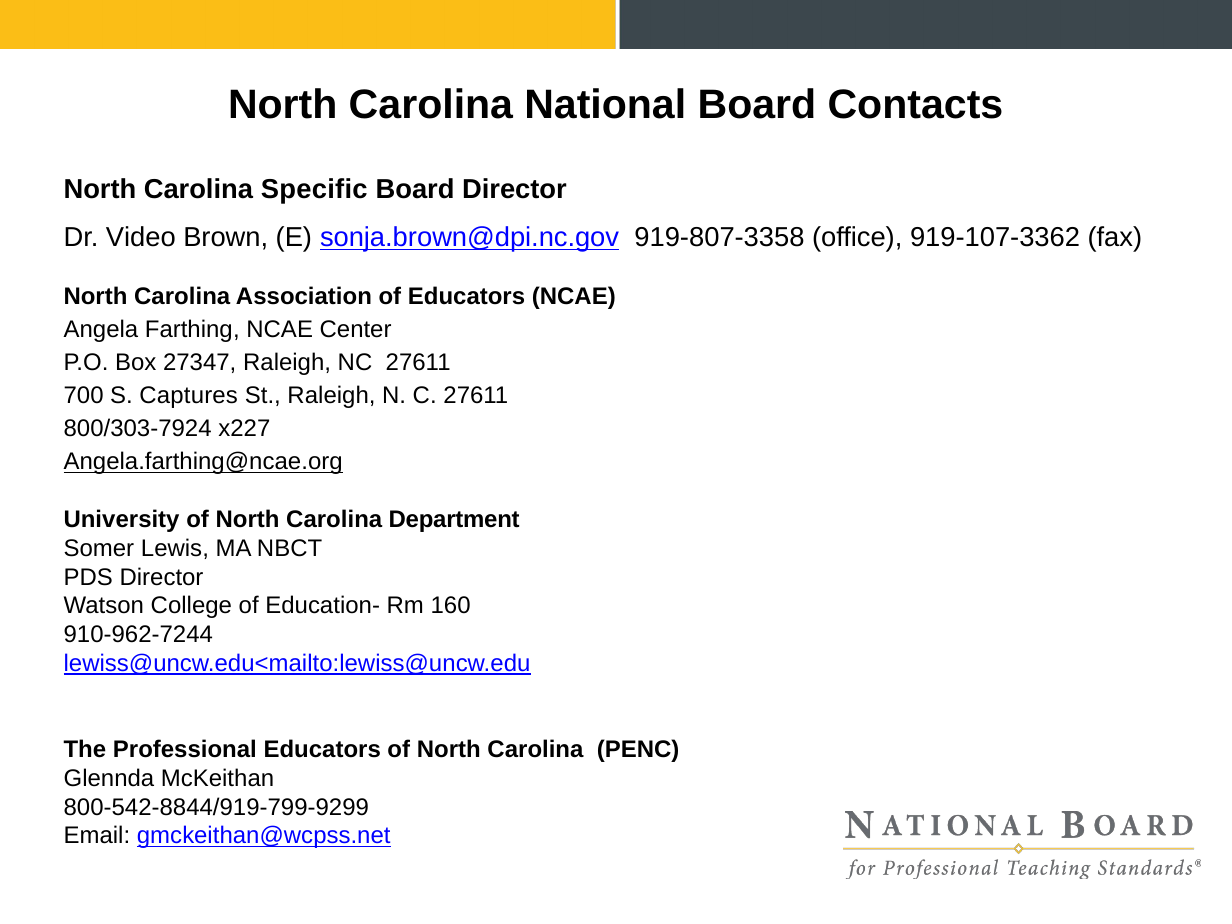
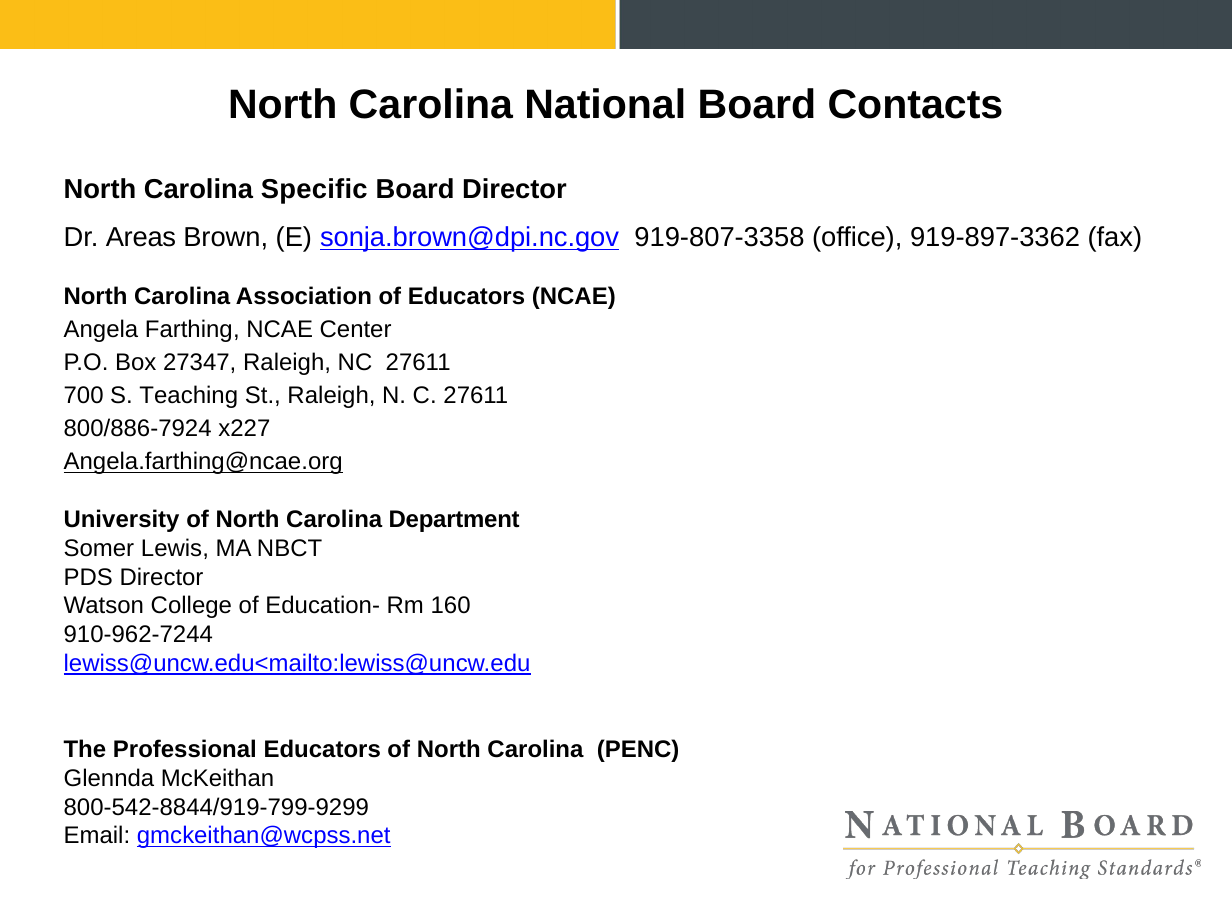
Video: Video -> Areas (141, 238)
919-107-3362: 919-107-3362 -> 919-897-3362 (995, 238)
Captures: Captures -> Teaching (189, 396)
800/303-7924: 800/303-7924 -> 800/886-7924 (138, 429)
